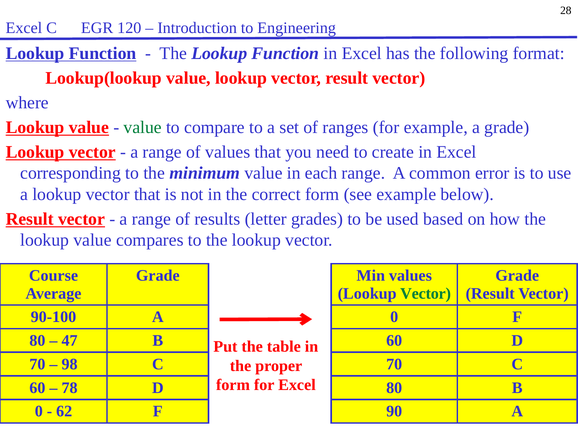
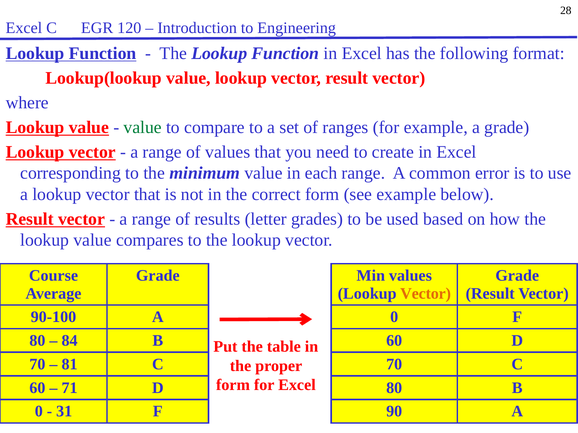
Vector colour: green -> orange (426, 294)
47: 47 -> 84 (70, 341)
98: 98 -> 81 (70, 365)
78: 78 -> 71 (70, 388)
62: 62 -> 31 (64, 412)
